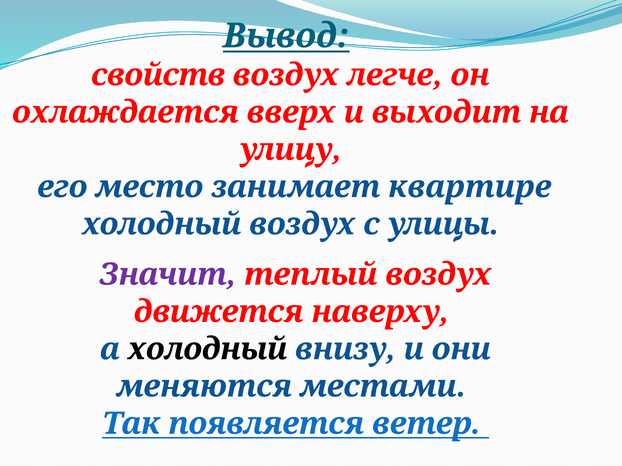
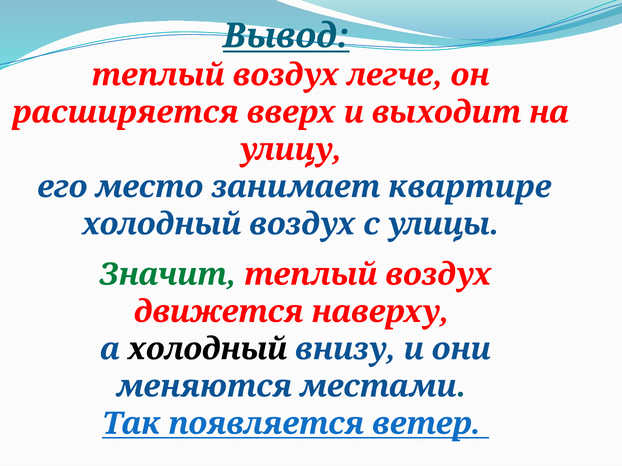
свойств: свойств -> теплый (158, 75)
охлаждается: охлаждается -> расширяется (125, 112)
Значит colour: purple -> green (168, 275)
